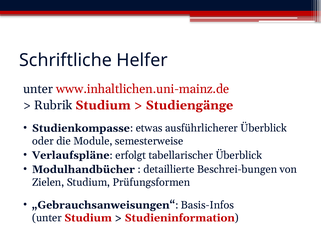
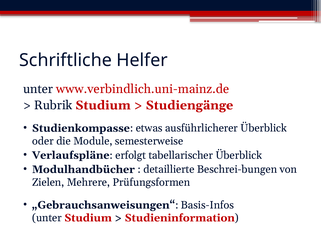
www.inhaltlichen.uni-mainz.de: www.inhaltlichen.uni-mainz.de -> www.verbindlich.uni-mainz.de (143, 89)
Zielen Studium: Studium -> Mehrere (88, 182)
